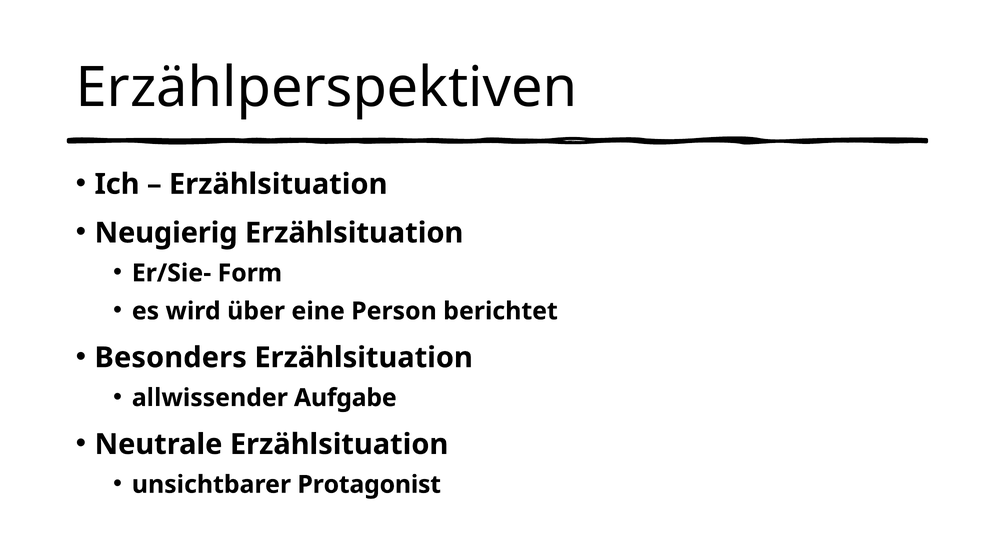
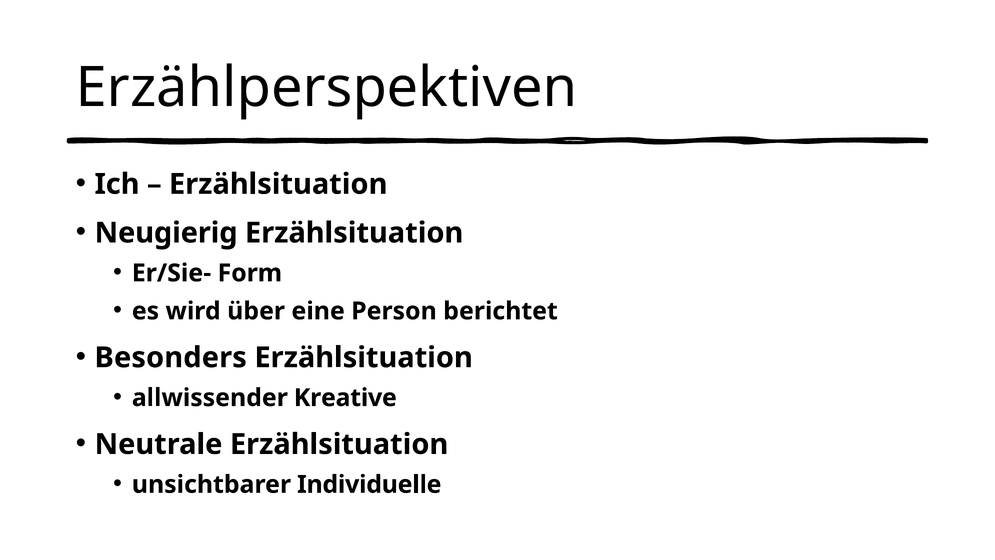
Aufgabe: Aufgabe -> Kreative (345, 398)
Protagonist: Protagonist -> Individuelle (369, 484)
